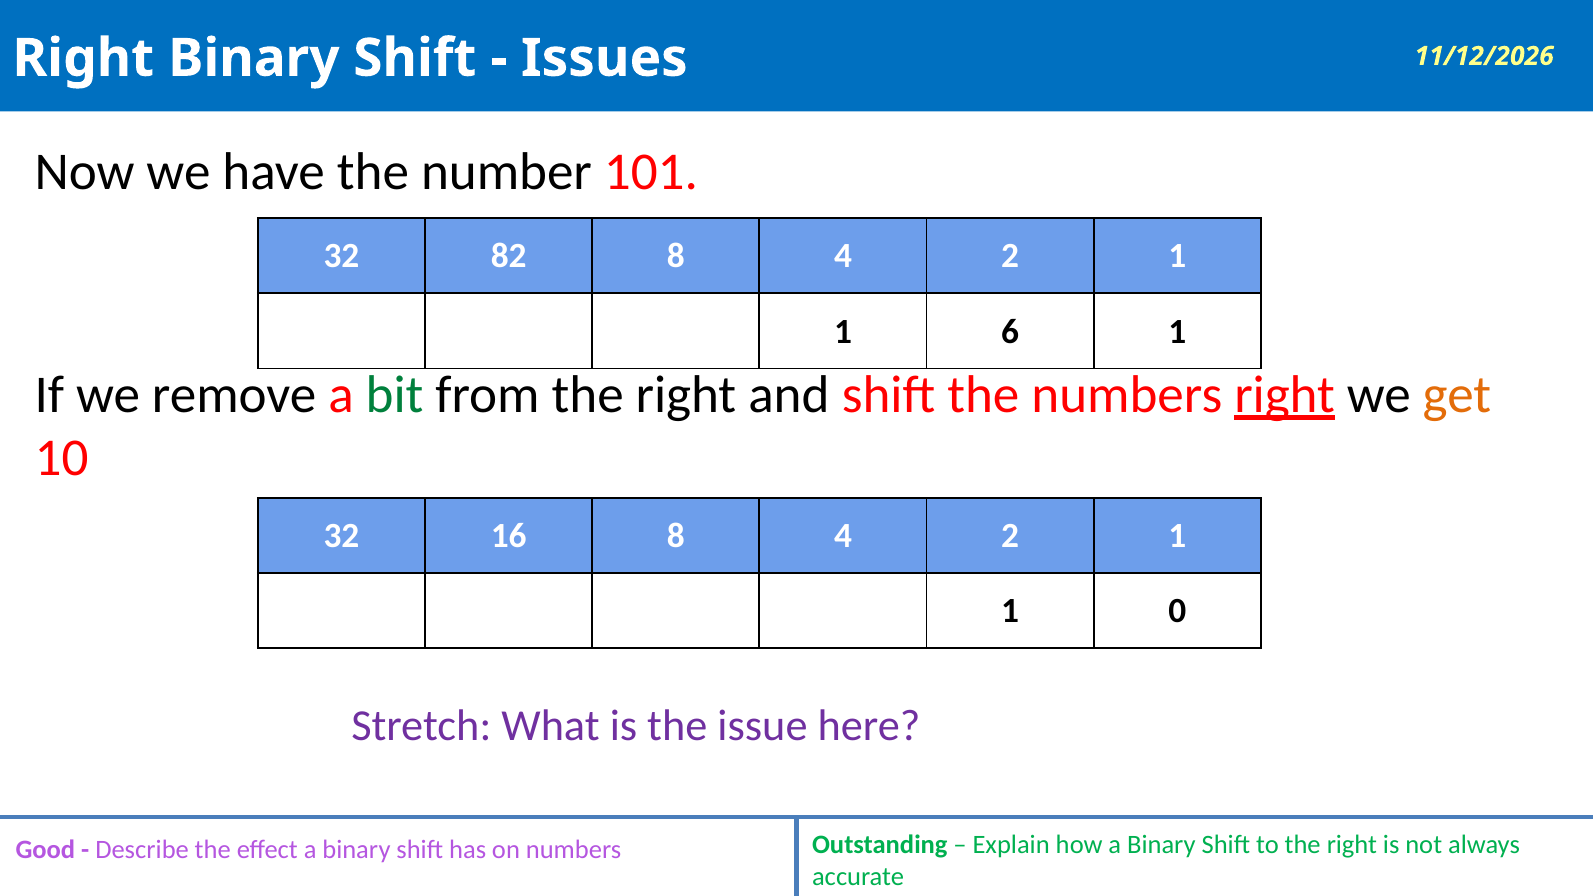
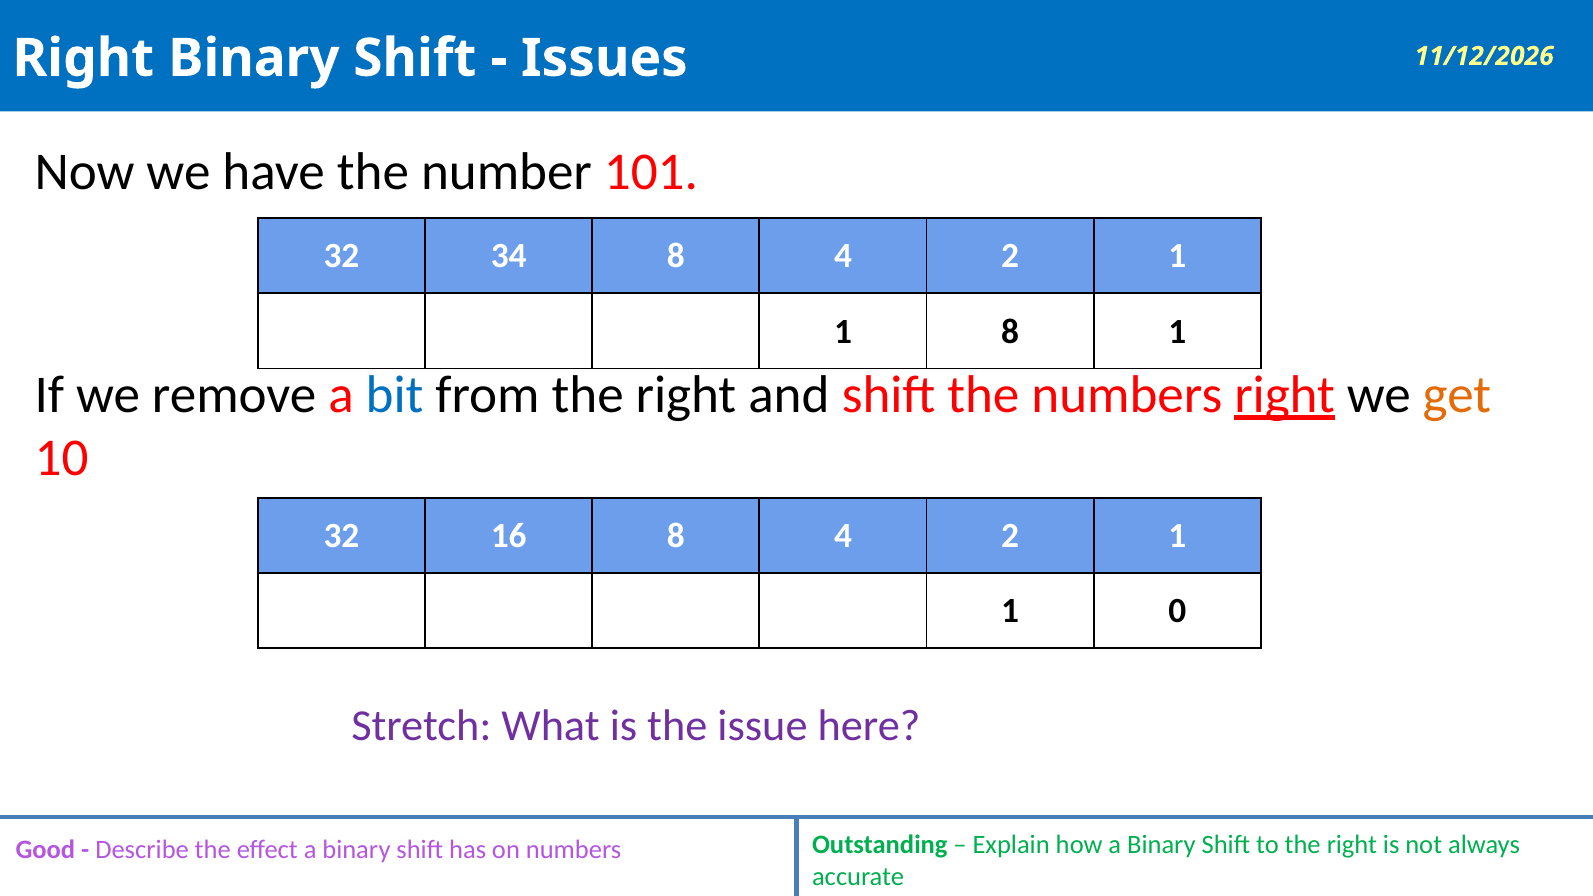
82: 82 -> 34 (509, 256)
1 6: 6 -> 8 (1010, 331)
bit colour: green -> blue (395, 395)
